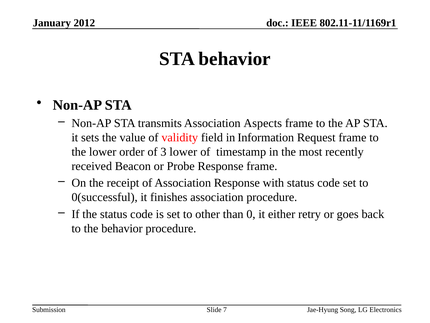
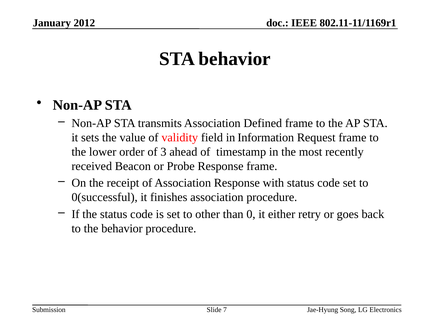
Aspects: Aspects -> Defined (263, 123)
3 lower: lower -> ahead (183, 152)
